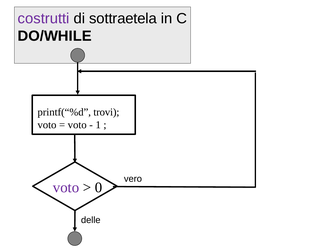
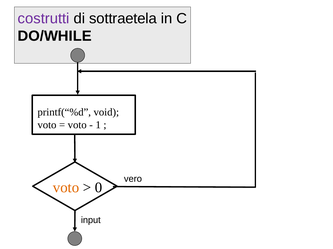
trovi: trovi -> void (106, 112)
voto colour: purple -> orange (66, 188)
delle: delle -> input (91, 221)
